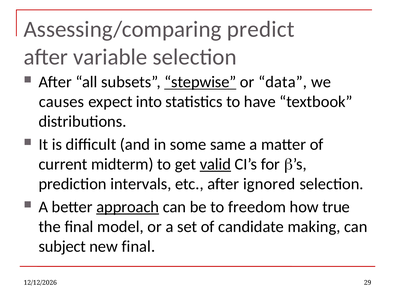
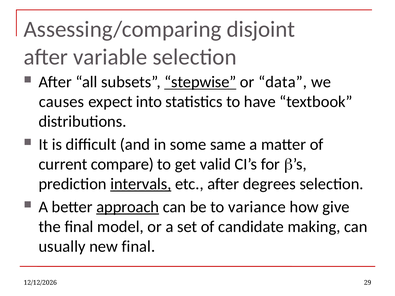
predict: predict -> disjoint (261, 29)
midterm: midterm -> compare (122, 164)
valid underline: present -> none (215, 164)
intervals underline: none -> present (141, 184)
ignored: ignored -> degrees (269, 184)
freedom: freedom -> variance (257, 207)
true: true -> give (336, 207)
subject: subject -> usually (62, 247)
